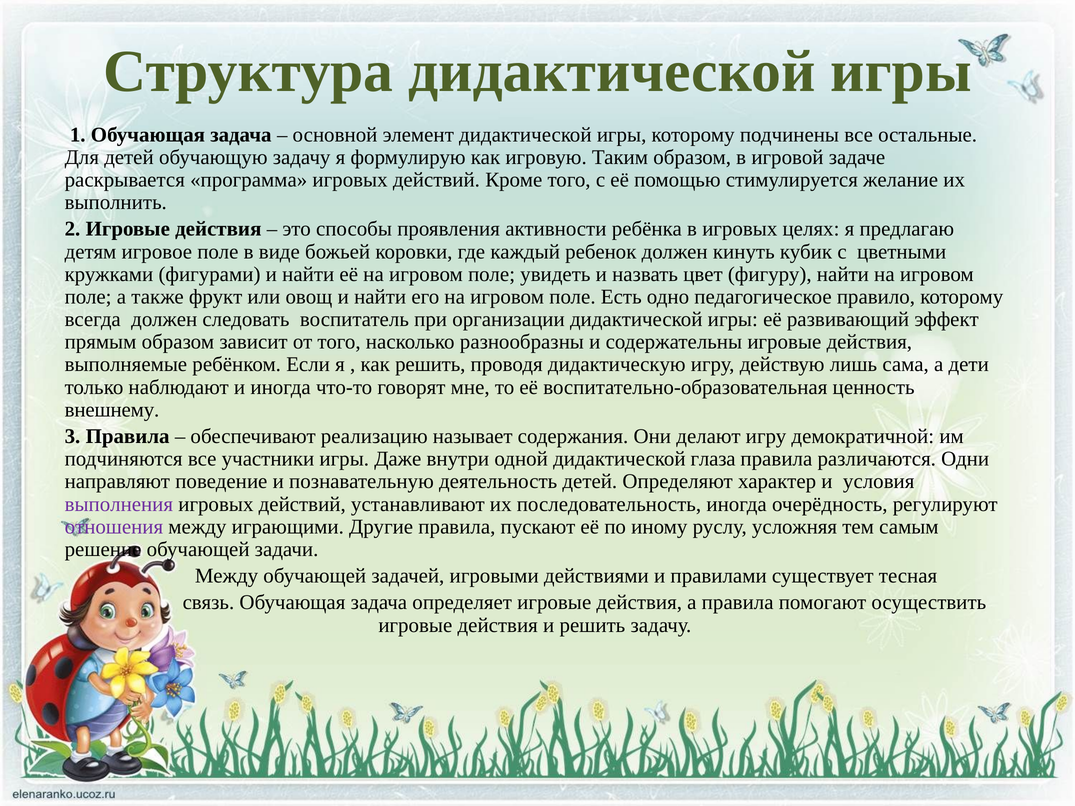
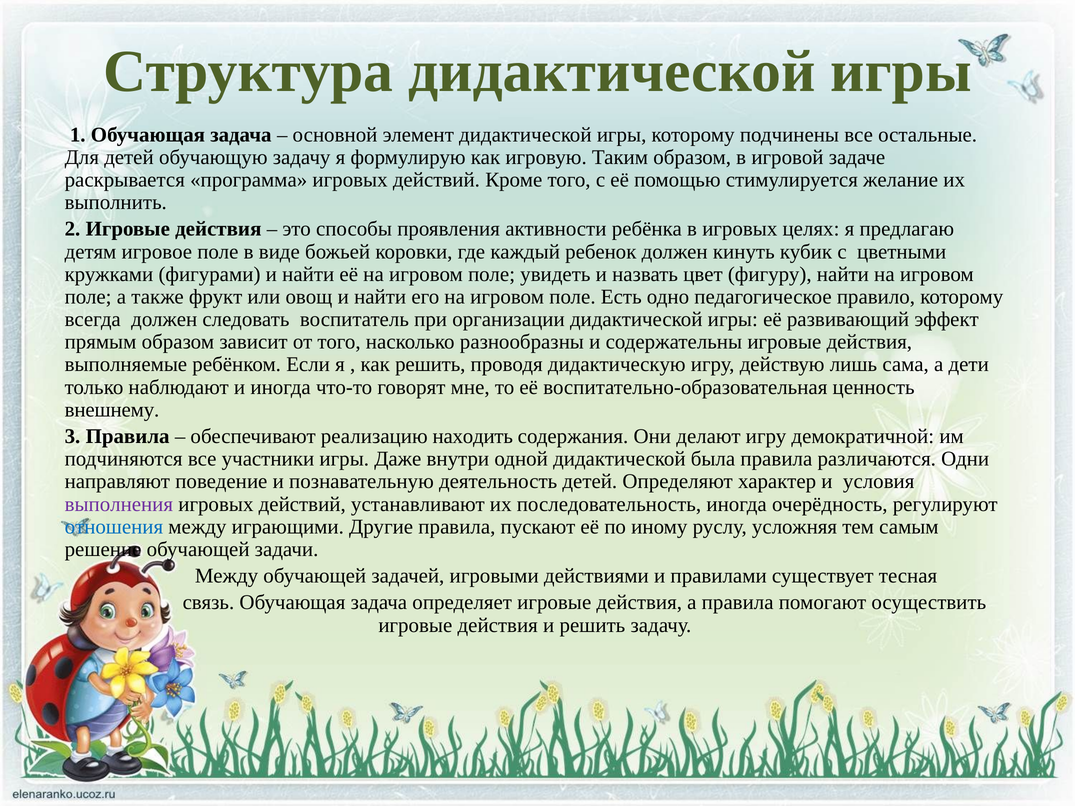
называет: называет -> находить (473, 437)
глаза: глаза -> была (713, 459)
отношения colour: purple -> blue (114, 527)
